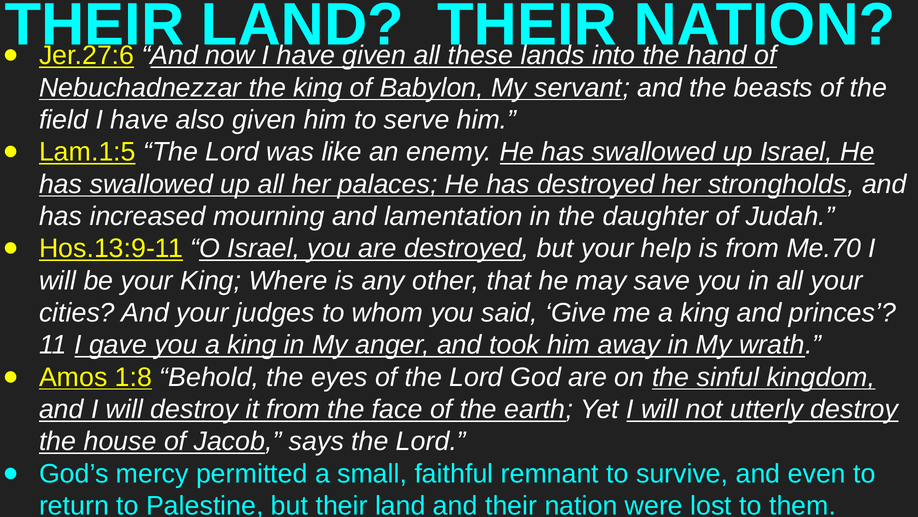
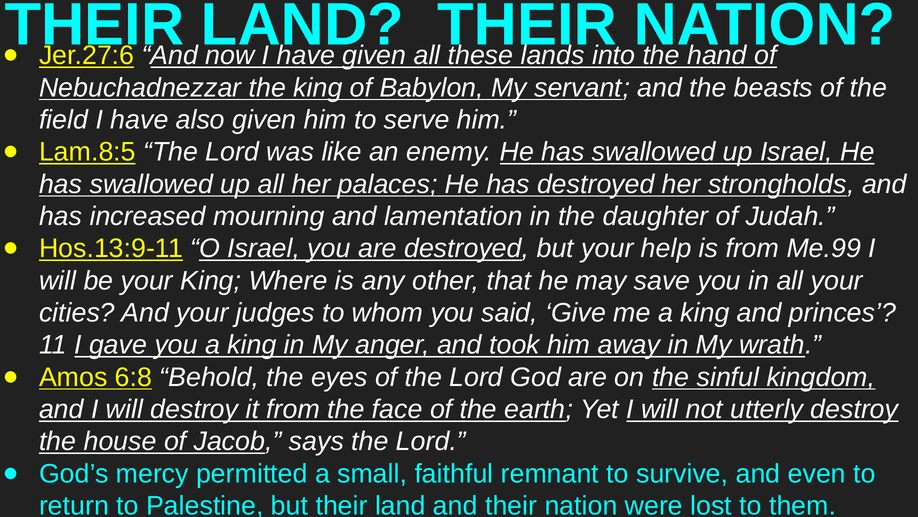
Lam.1:5: Lam.1:5 -> Lam.8:5 (87, 152)
Me.70: Me.70 -> Me.99 (824, 248)
1:8: 1:8 -> 6:8 (133, 377)
